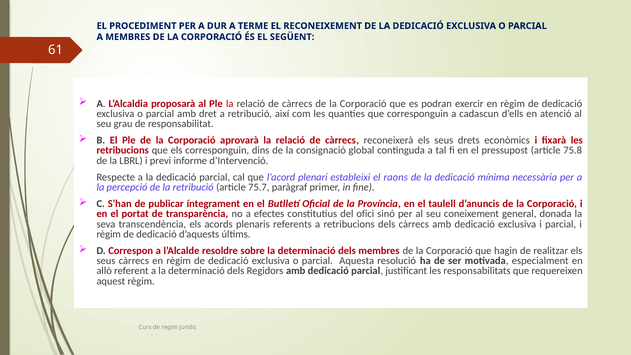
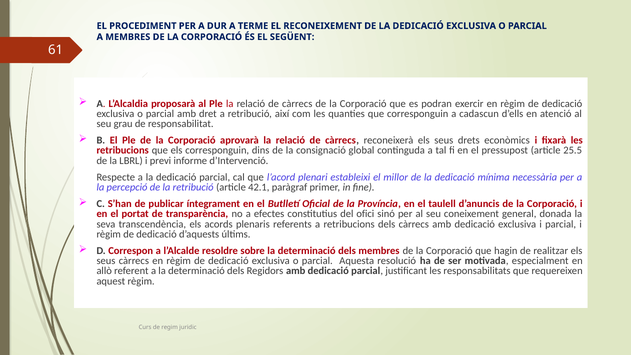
75.8: 75.8 -> 25.5 (573, 150)
raons: raons -> millor (396, 177)
75.7: 75.7 -> 42.1 (259, 187)
